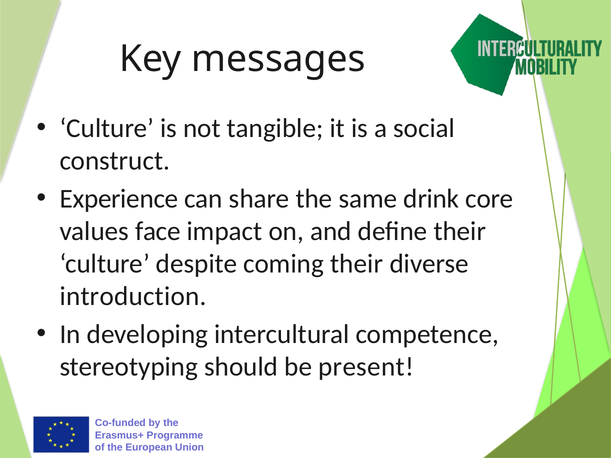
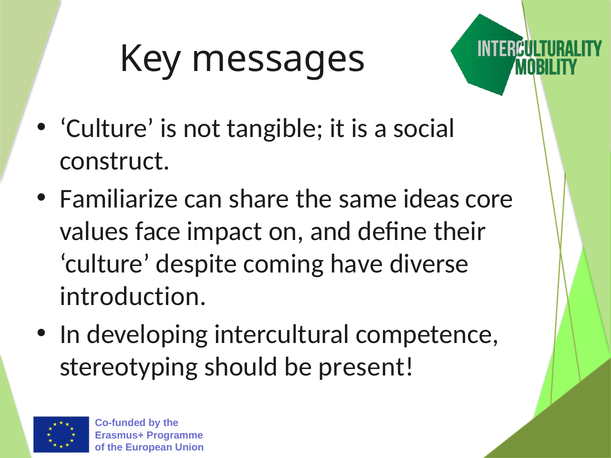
Experience: Experience -> Familiarize (119, 199)
drink: drink -> ideas (431, 199)
coming their: their -> have (357, 264)
